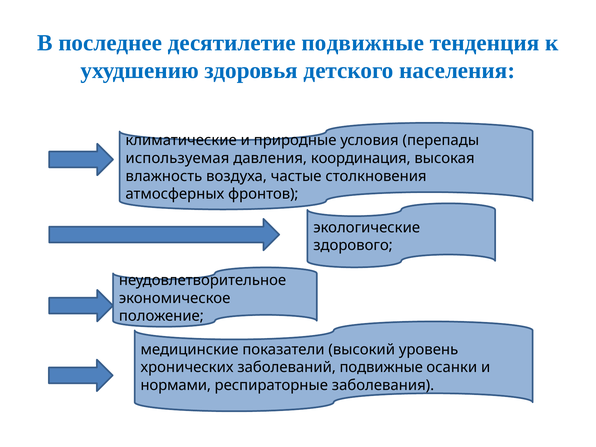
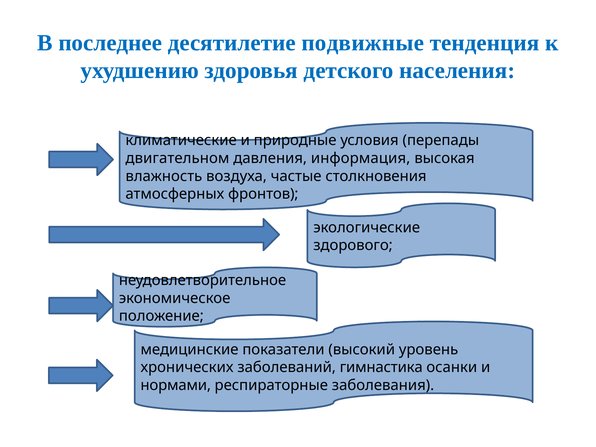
используемая: используемая -> двигательном (177, 158)
координация: координация -> информация (361, 158)
заболеваний подвижные: подвижные -> гимнастика (381, 367)
